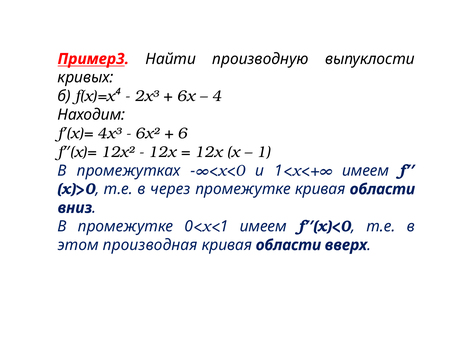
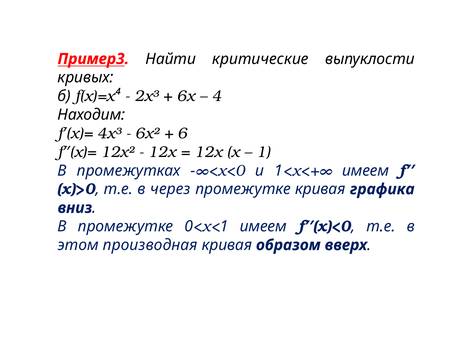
производную: производную -> критические (260, 59)
промежутке кривая области: области -> графика (382, 189)
области: области -> образом (288, 245)
